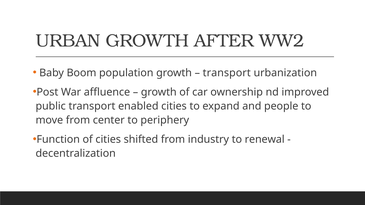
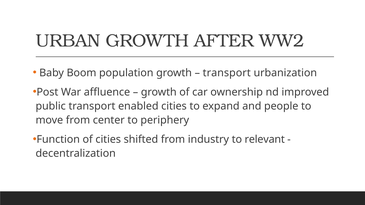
renewal: renewal -> relevant (265, 140)
